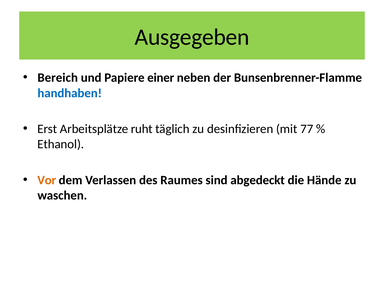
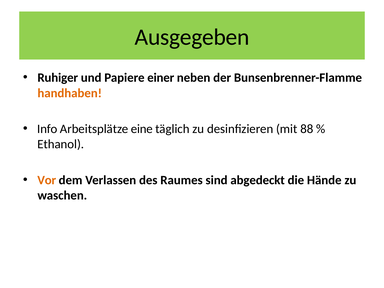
Bereich: Bereich -> Ruhiger (58, 78)
handhaben colour: blue -> orange (70, 93)
Erst: Erst -> Info (47, 129)
ruht: ruht -> eine (142, 129)
77: 77 -> 88 (307, 129)
